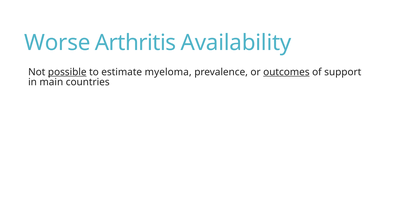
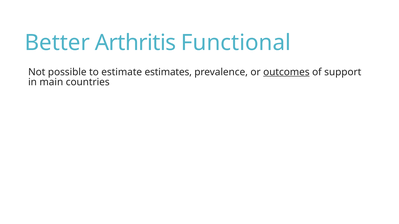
Worse: Worse -> Better (57, 43)
Availability: Availability -> Functional (236, 43)
possible underline: present -> none (67, 72)
myeloma: myeloma -> estimates (168, 72)
